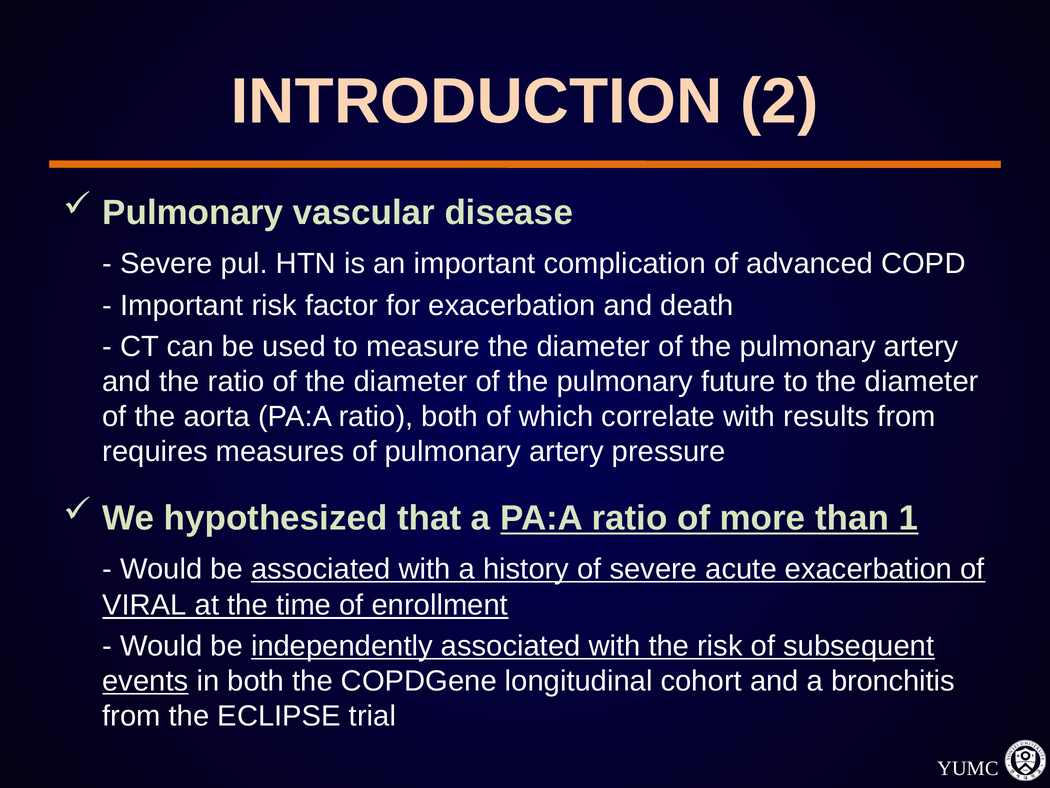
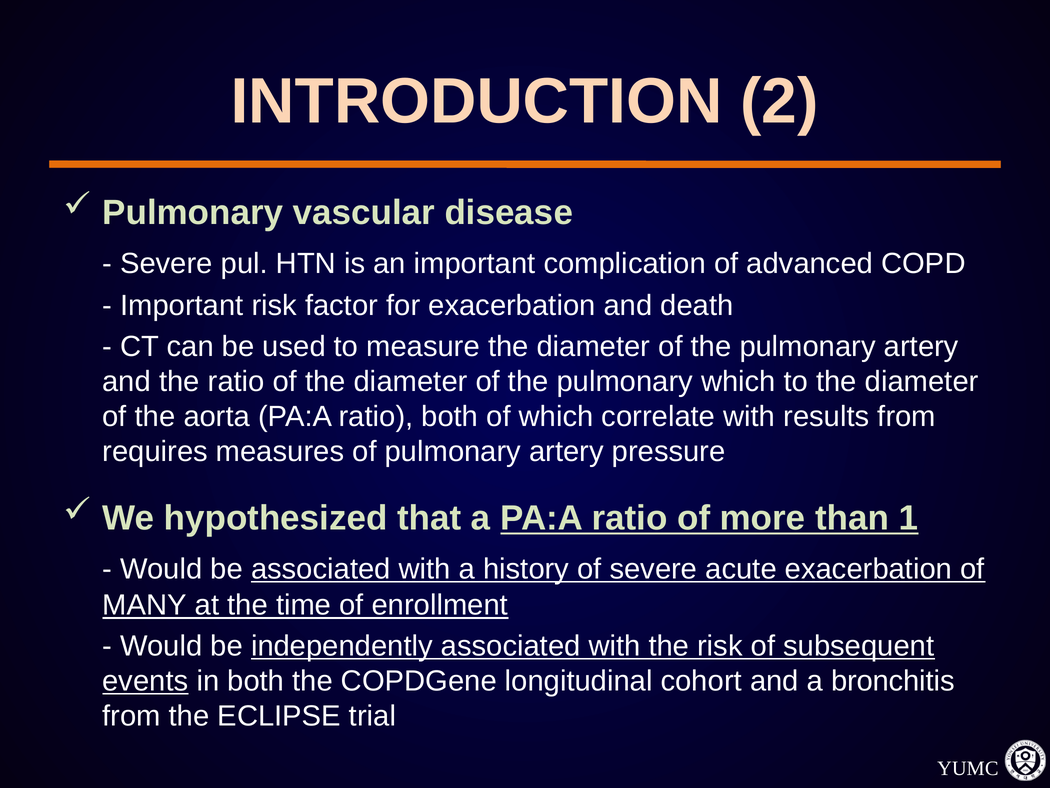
pulmonary future: future -> which (738, 381)
VIRAL: VIRAL -> MANY (145, 605)
